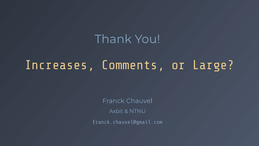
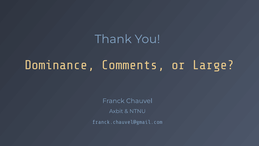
Increases: Increases -> Dominance (60, 65)
